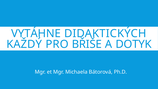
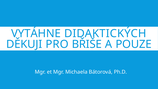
KAŽDÝ: KAŽDÝ -> DĚKUJI (24, 44)
DOTYK: DOTYK -> POUZE (134, 44)
